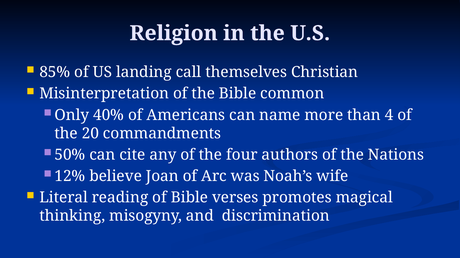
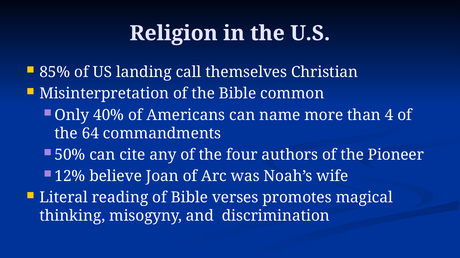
20: 20 -> 64 (90, 134)
Nations: Nations -> Pioneer (396, 155)
